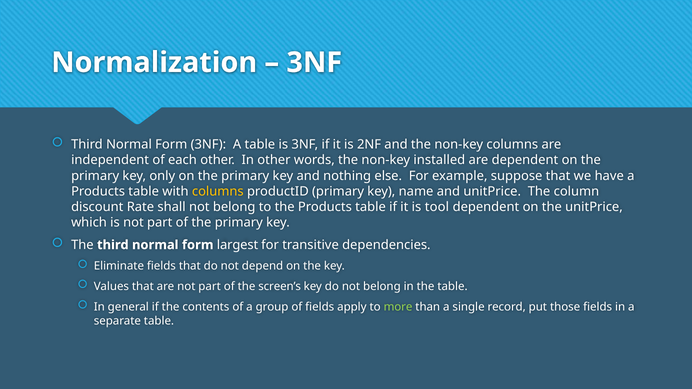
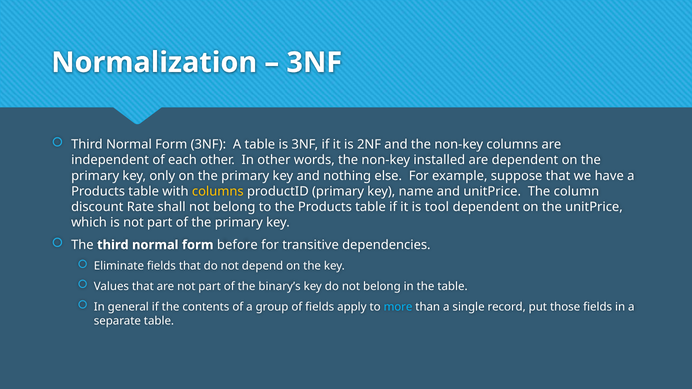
largest: largest -> before (237, 245)
screen’s: screen’s -> binary’s (280, 287)
more colour: light green -> light blue (398, 307)
